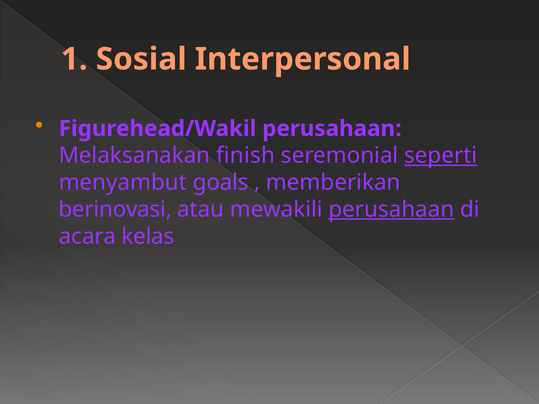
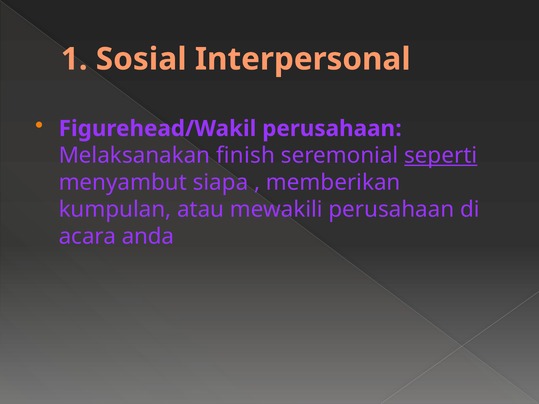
goals: goals -> siapa (221, 183)
berinovasi: berinovasi -> kumpulan (115, 210)
perusahaan underline: present -> none (391, 210)
kelas: kelas -> anda (148, 236)
